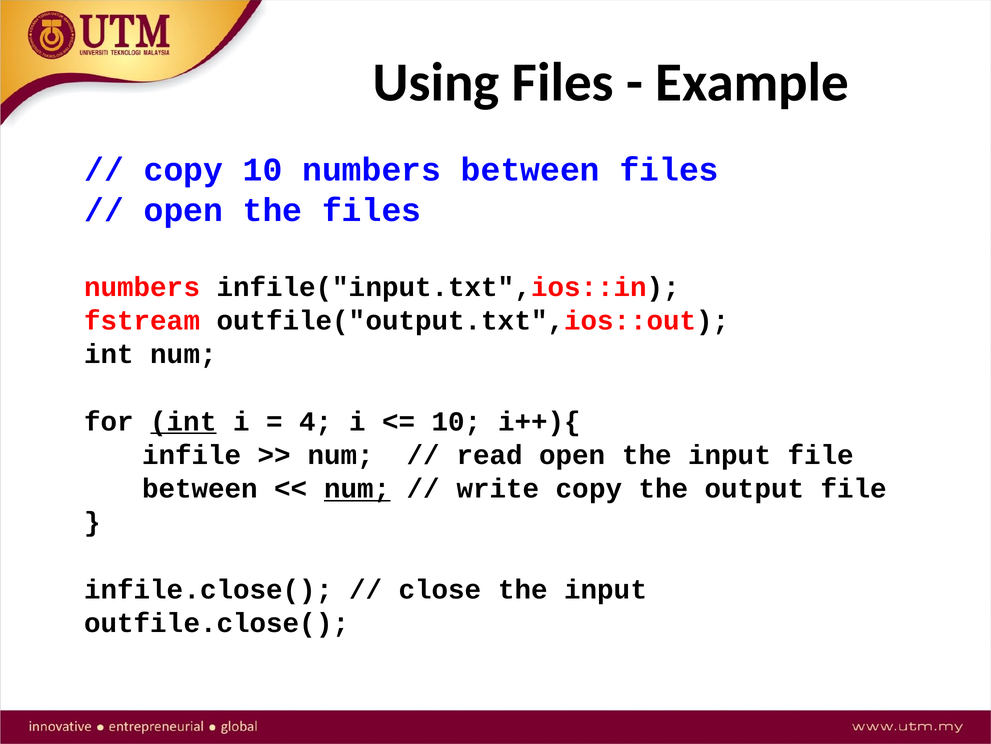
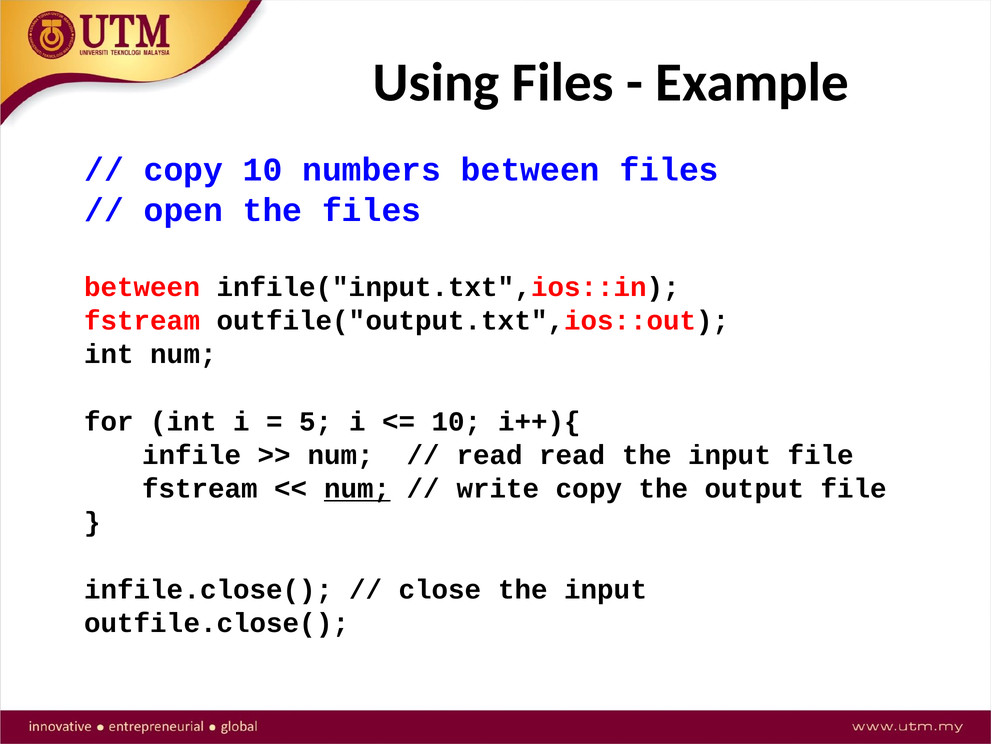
numbers: numbers -> between (142, 287)
int underline: present -> none (183, 421)
4: 4 -> 5 (316, 421)
read open: open -> read (572, 455)
between: between -> fstream (200, 488)
